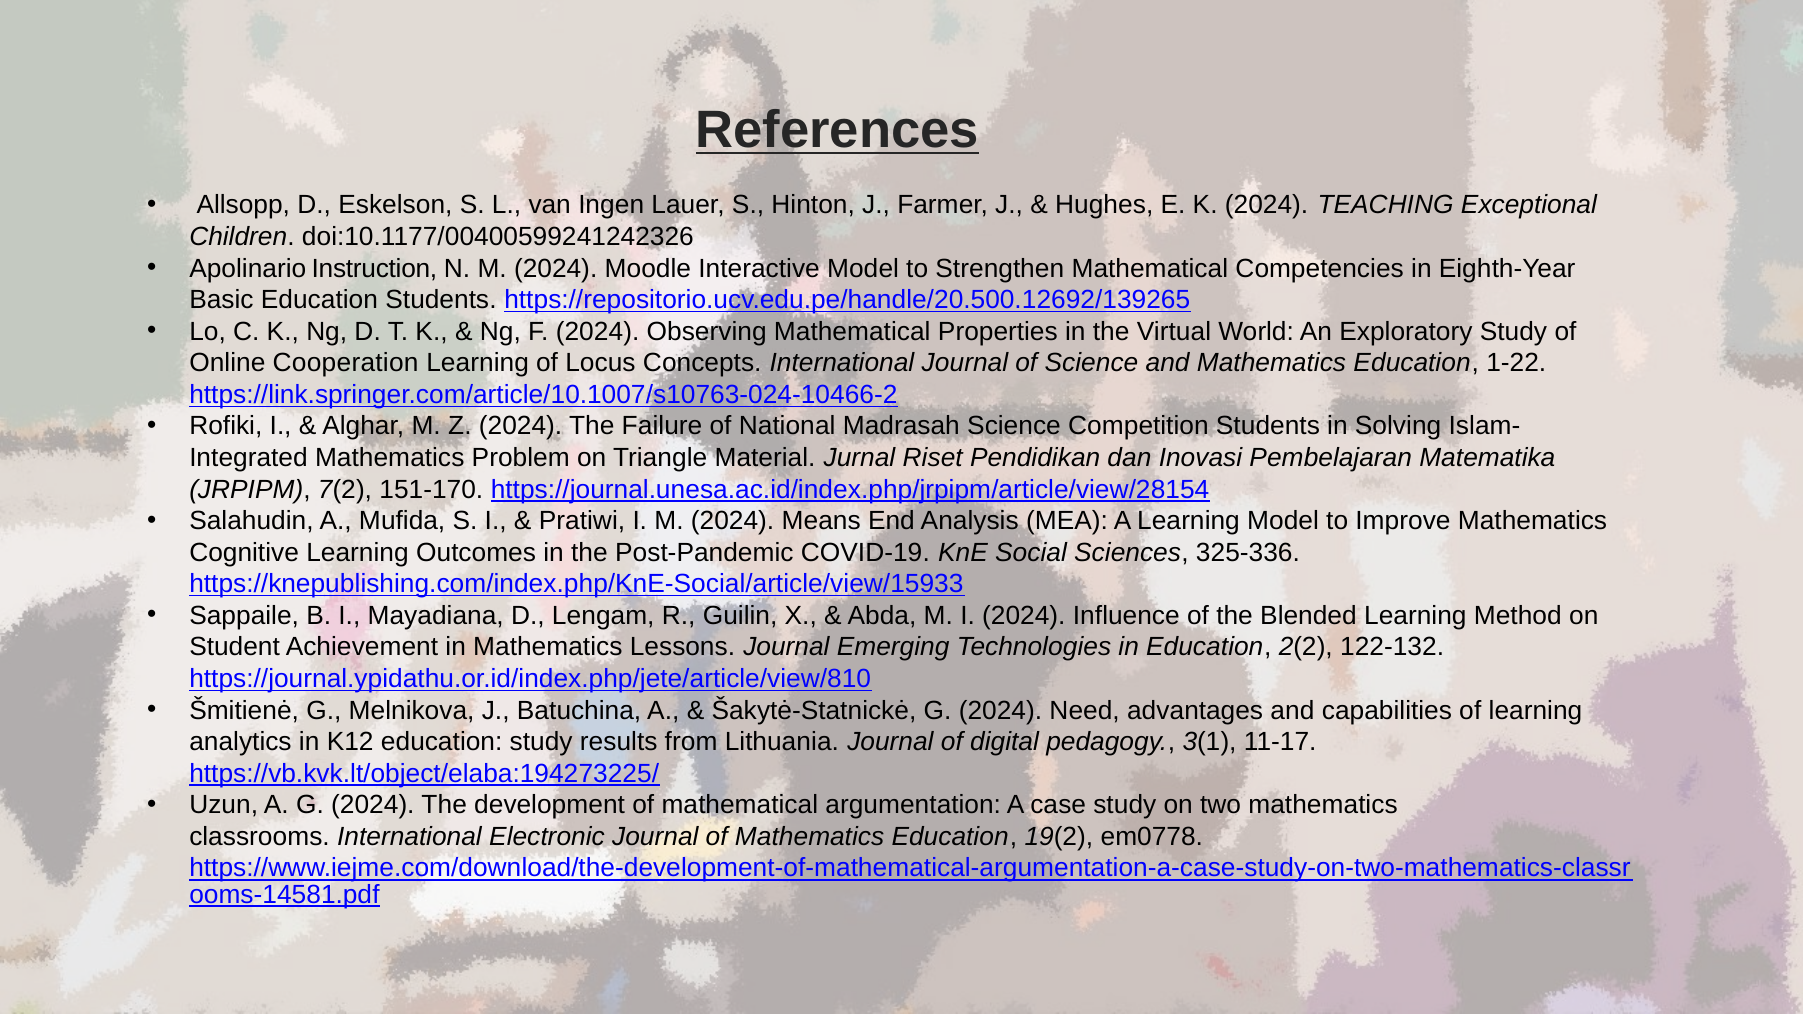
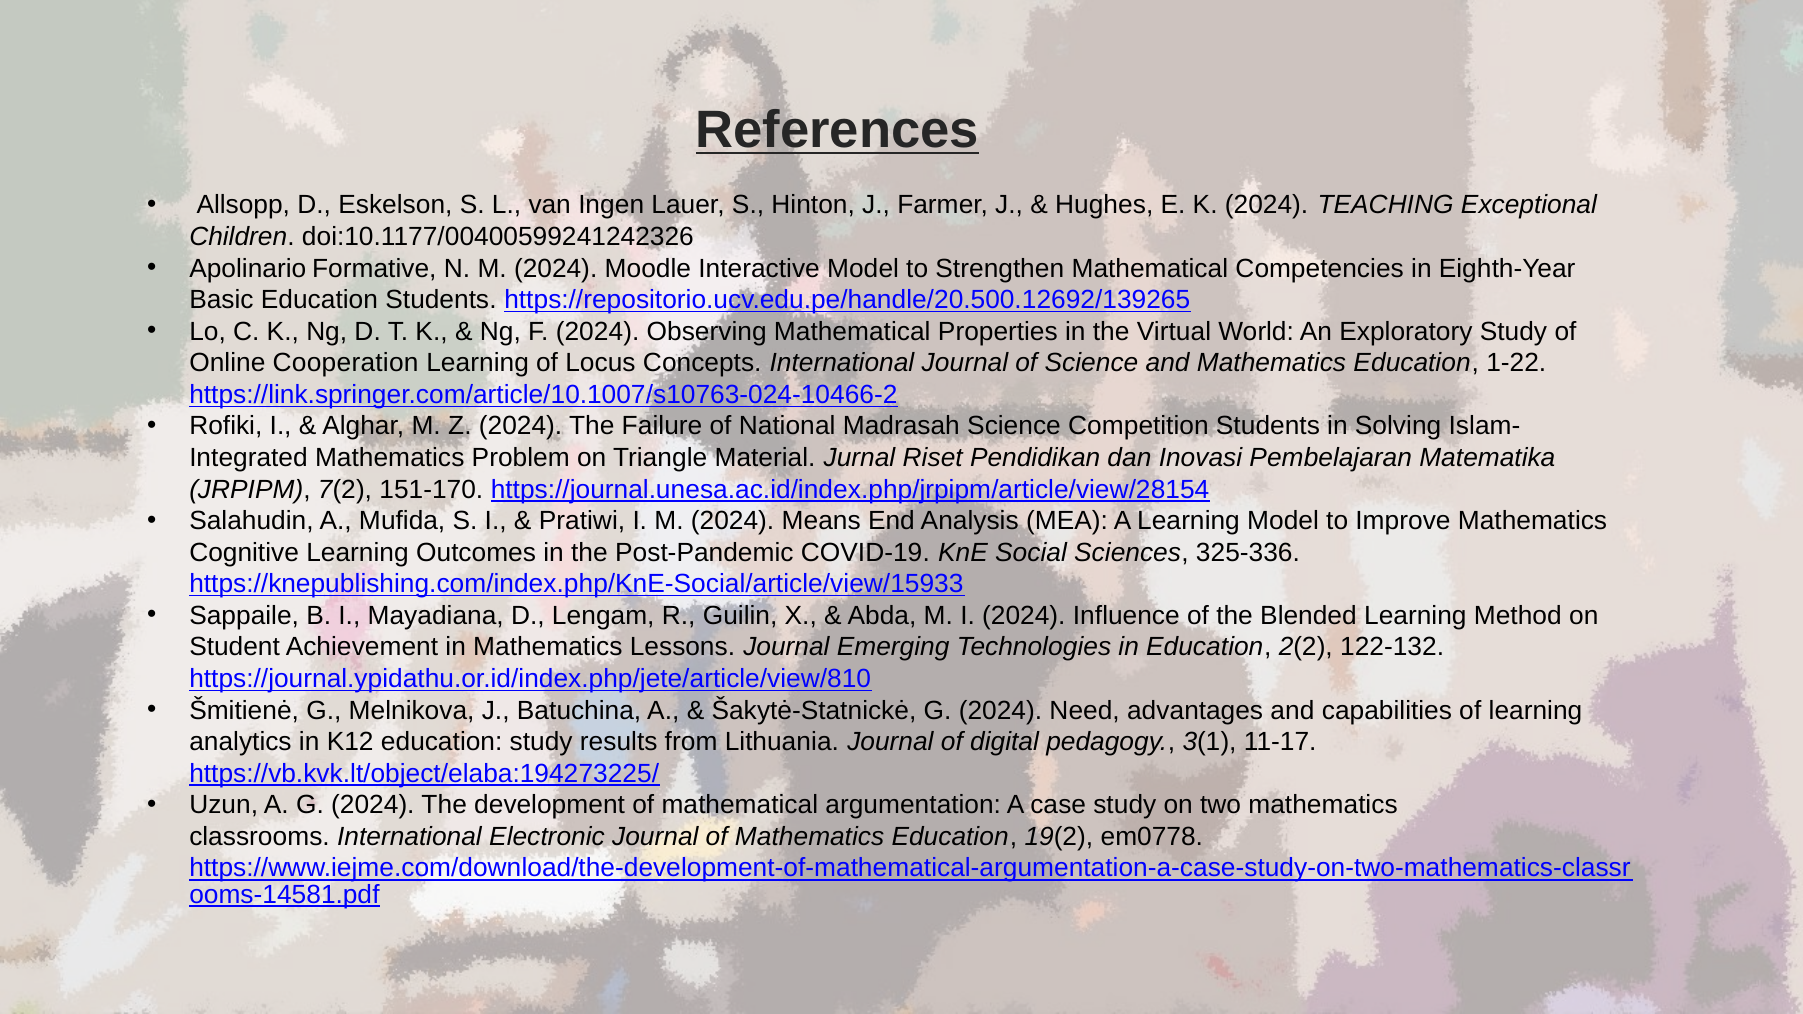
Instruction: Instruction -> Formative (374, 268)
